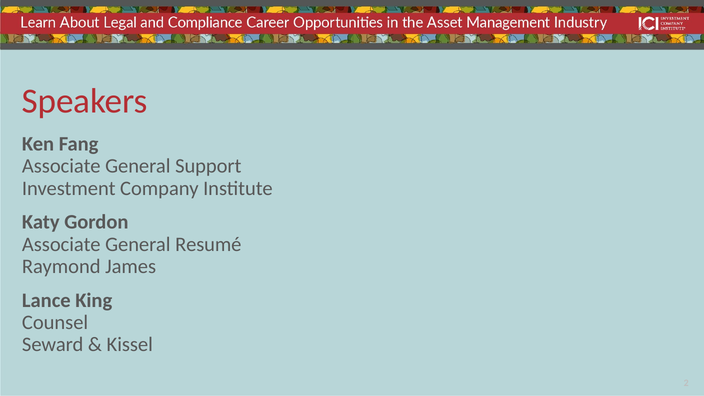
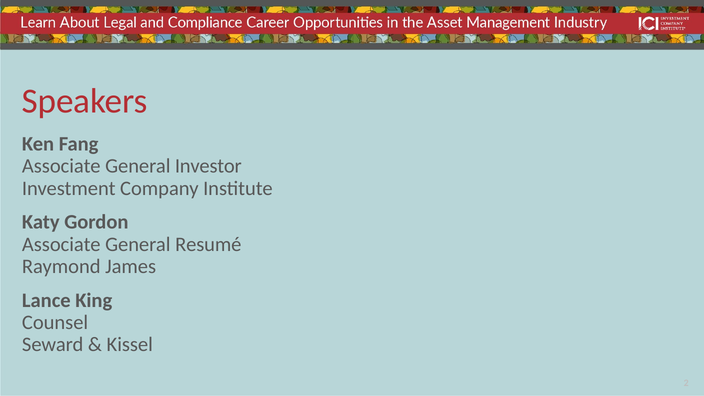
Support: Support -> Investor (208, 166)
